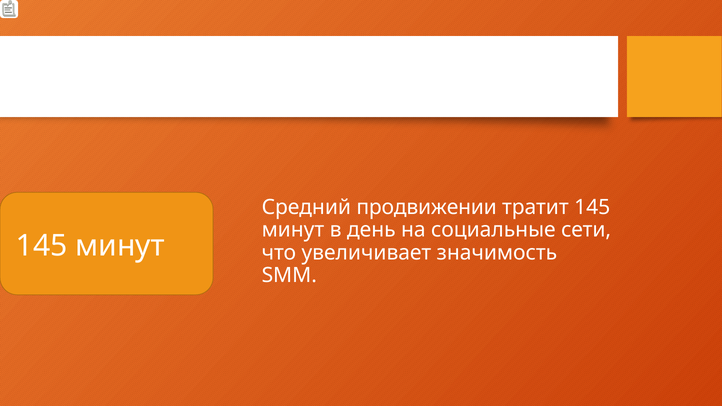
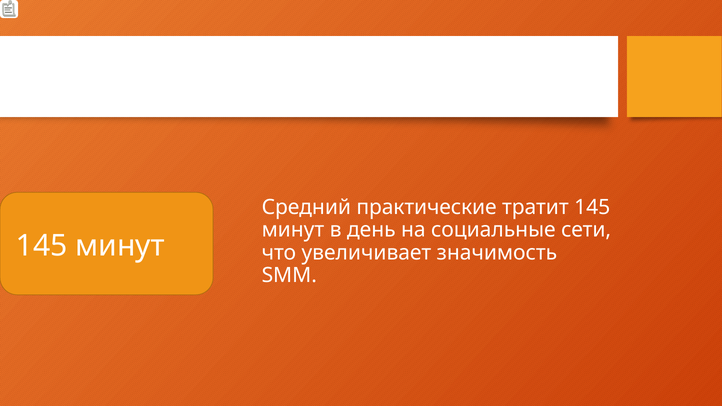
продвижении: продвижении -> практические (427, 207)
